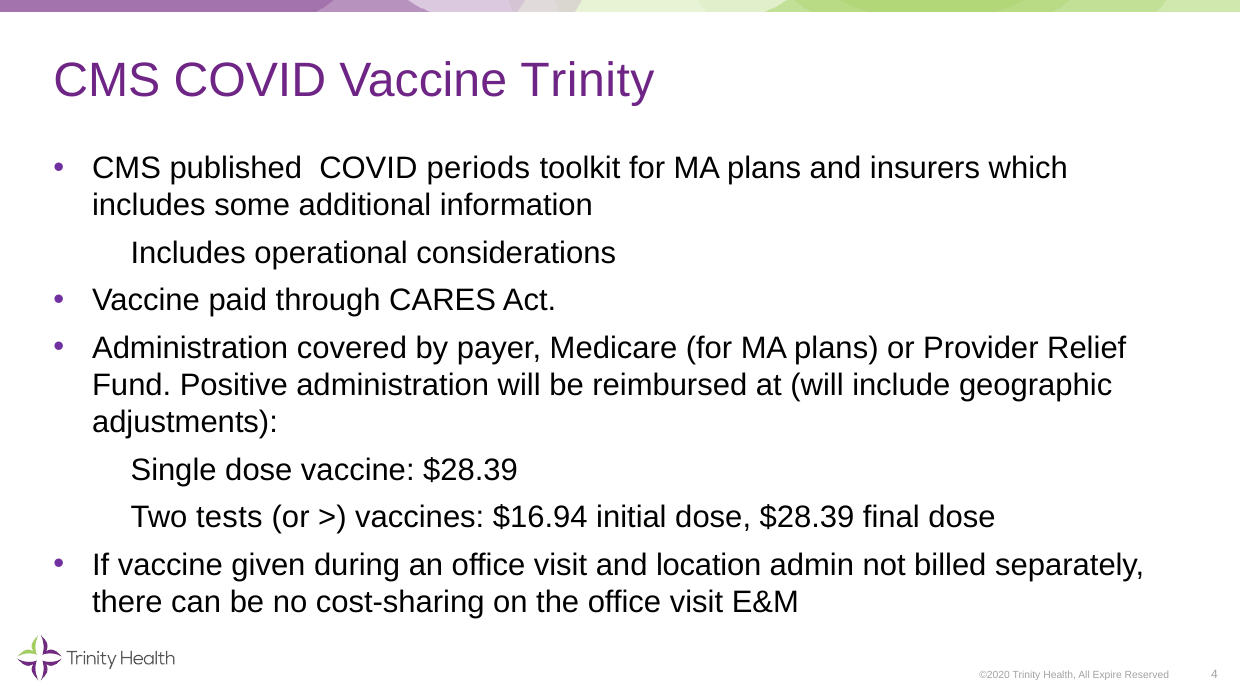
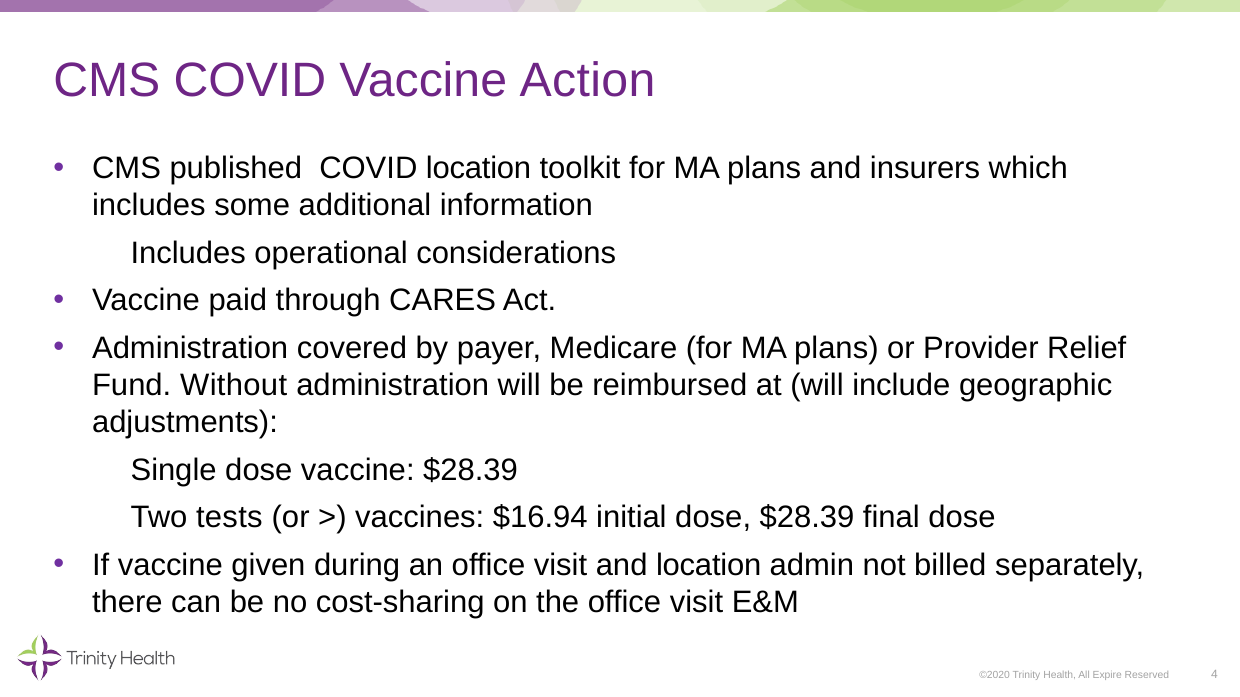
Vaccine Trinity: Trinity -> Action (587, 80)
COVID periods: periods -> location (479, 169)
Positive: Positive -> Without (234, 386)
